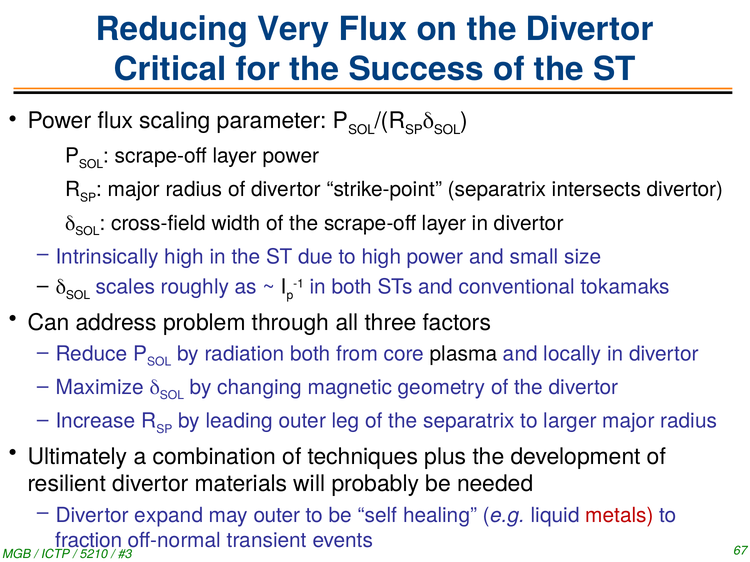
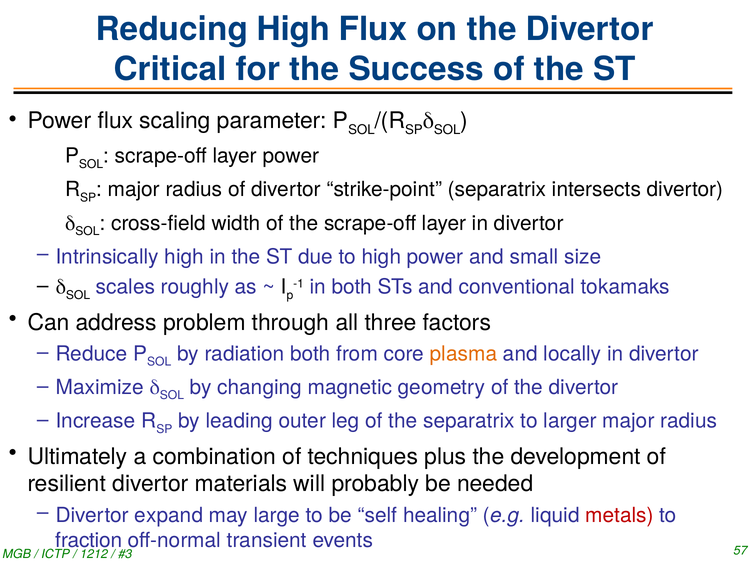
Reducing Very: Very -> High (293, 29)
plasma colour: black -> orange (463, 354)
may outer: outer -> large (277, 516)
5210: 5210 -> 1212 (94, 555)
67: 67 -> 57 (740, 551)
